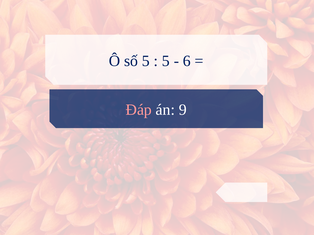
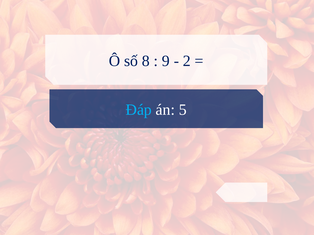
số 5: 5 -> 8 (146, 61)
5: 5 -> 9 (166, 61)
6: 6 -> 2 (187, 61)
Đáp colour: pink -> light blue (139, 110)
9: 9 -> 5 (183, 110)
